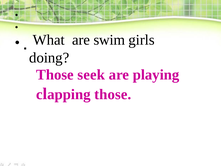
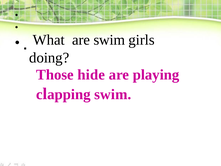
seek: seek -> hide (91, 75)
those: those -> swim (113, 94)
